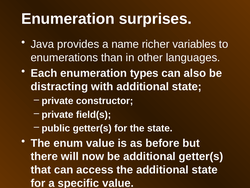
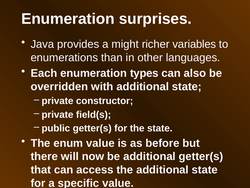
name: name -> might (125, 44)
distracting: distracting -> overridden (59, 86)
